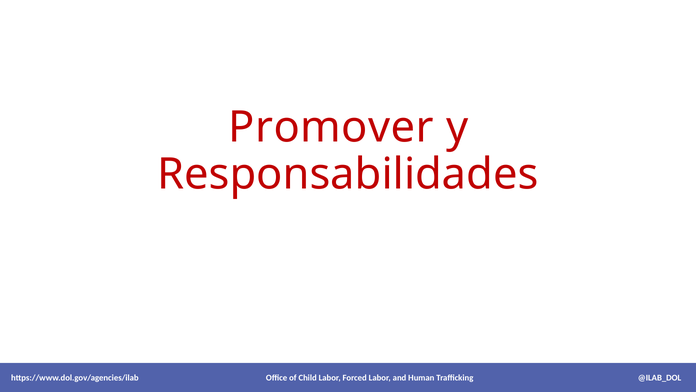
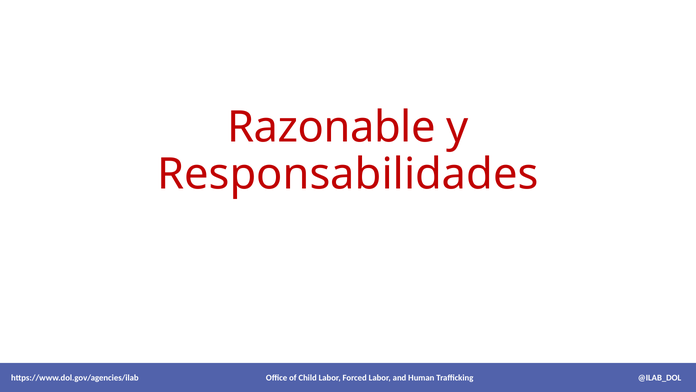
Promover: Promover -> Razonable (331, 127)
